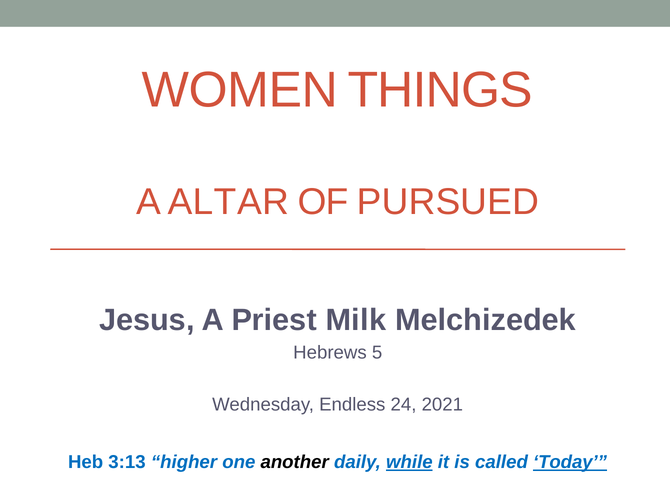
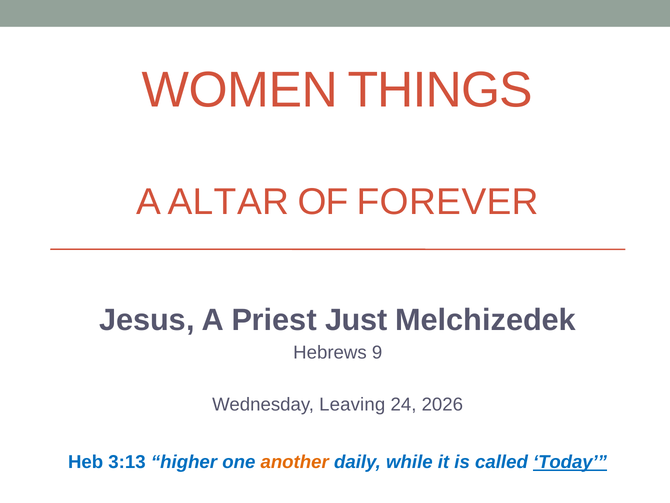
PURSUED: PURSUED -> FOREVER (448, 202)
Milk: Milk -> Just (356, 320)
5: 5 -> 9 (377, 352)
Endless: Endless -> Leaving (352, 404)
2021: 2021 -> 2026 (442, 404)
another colour: black -> orange (295, 462)
while underline: present -> none (409, 462)
